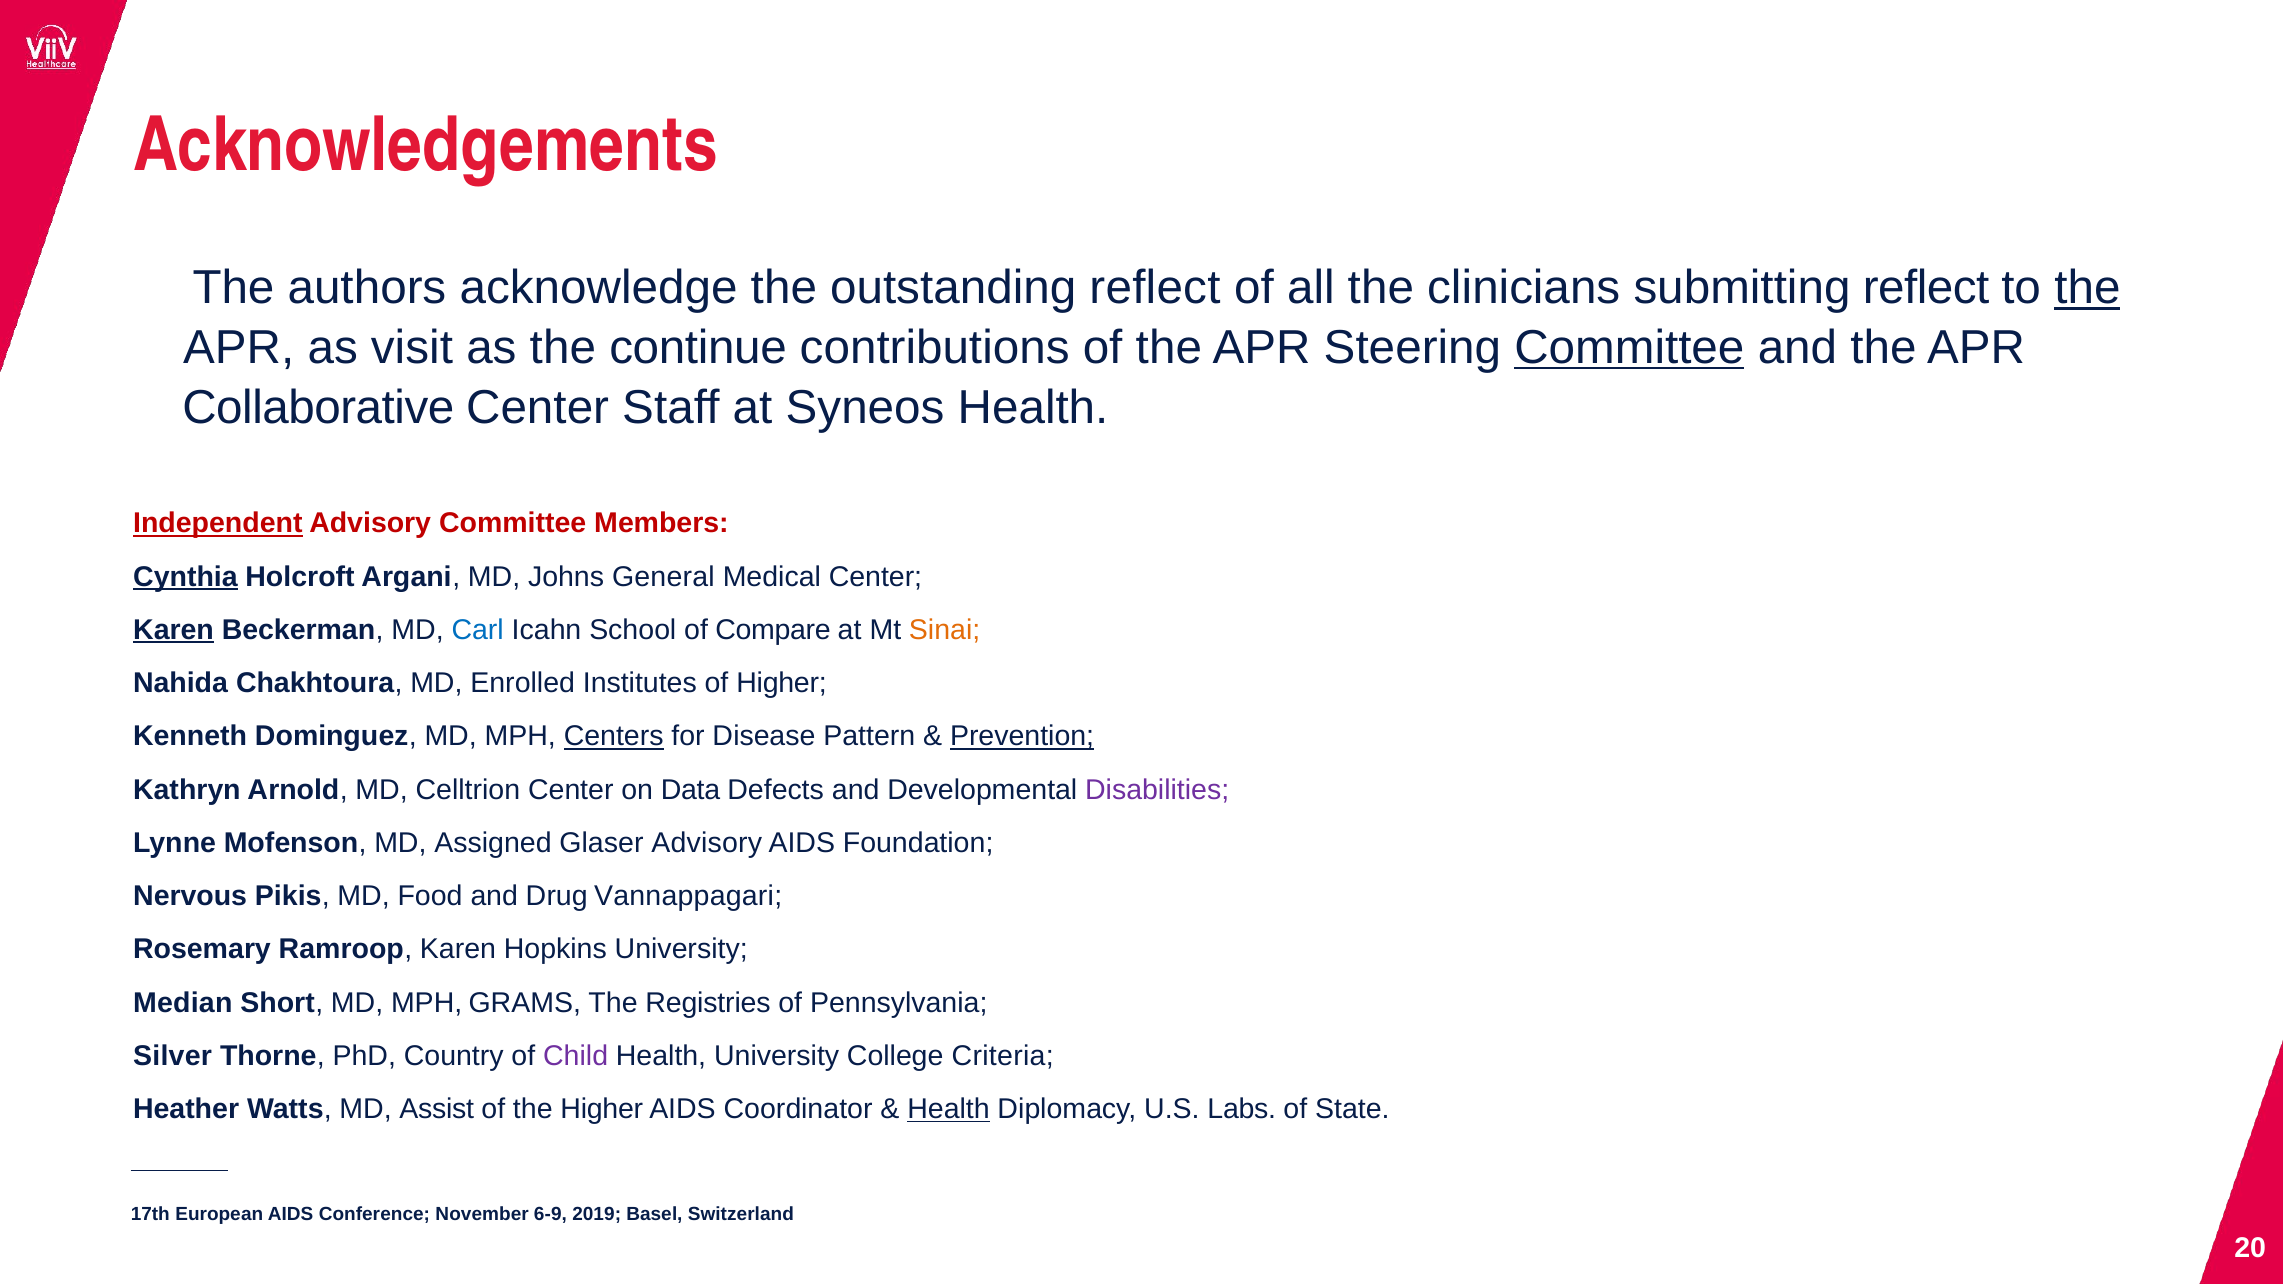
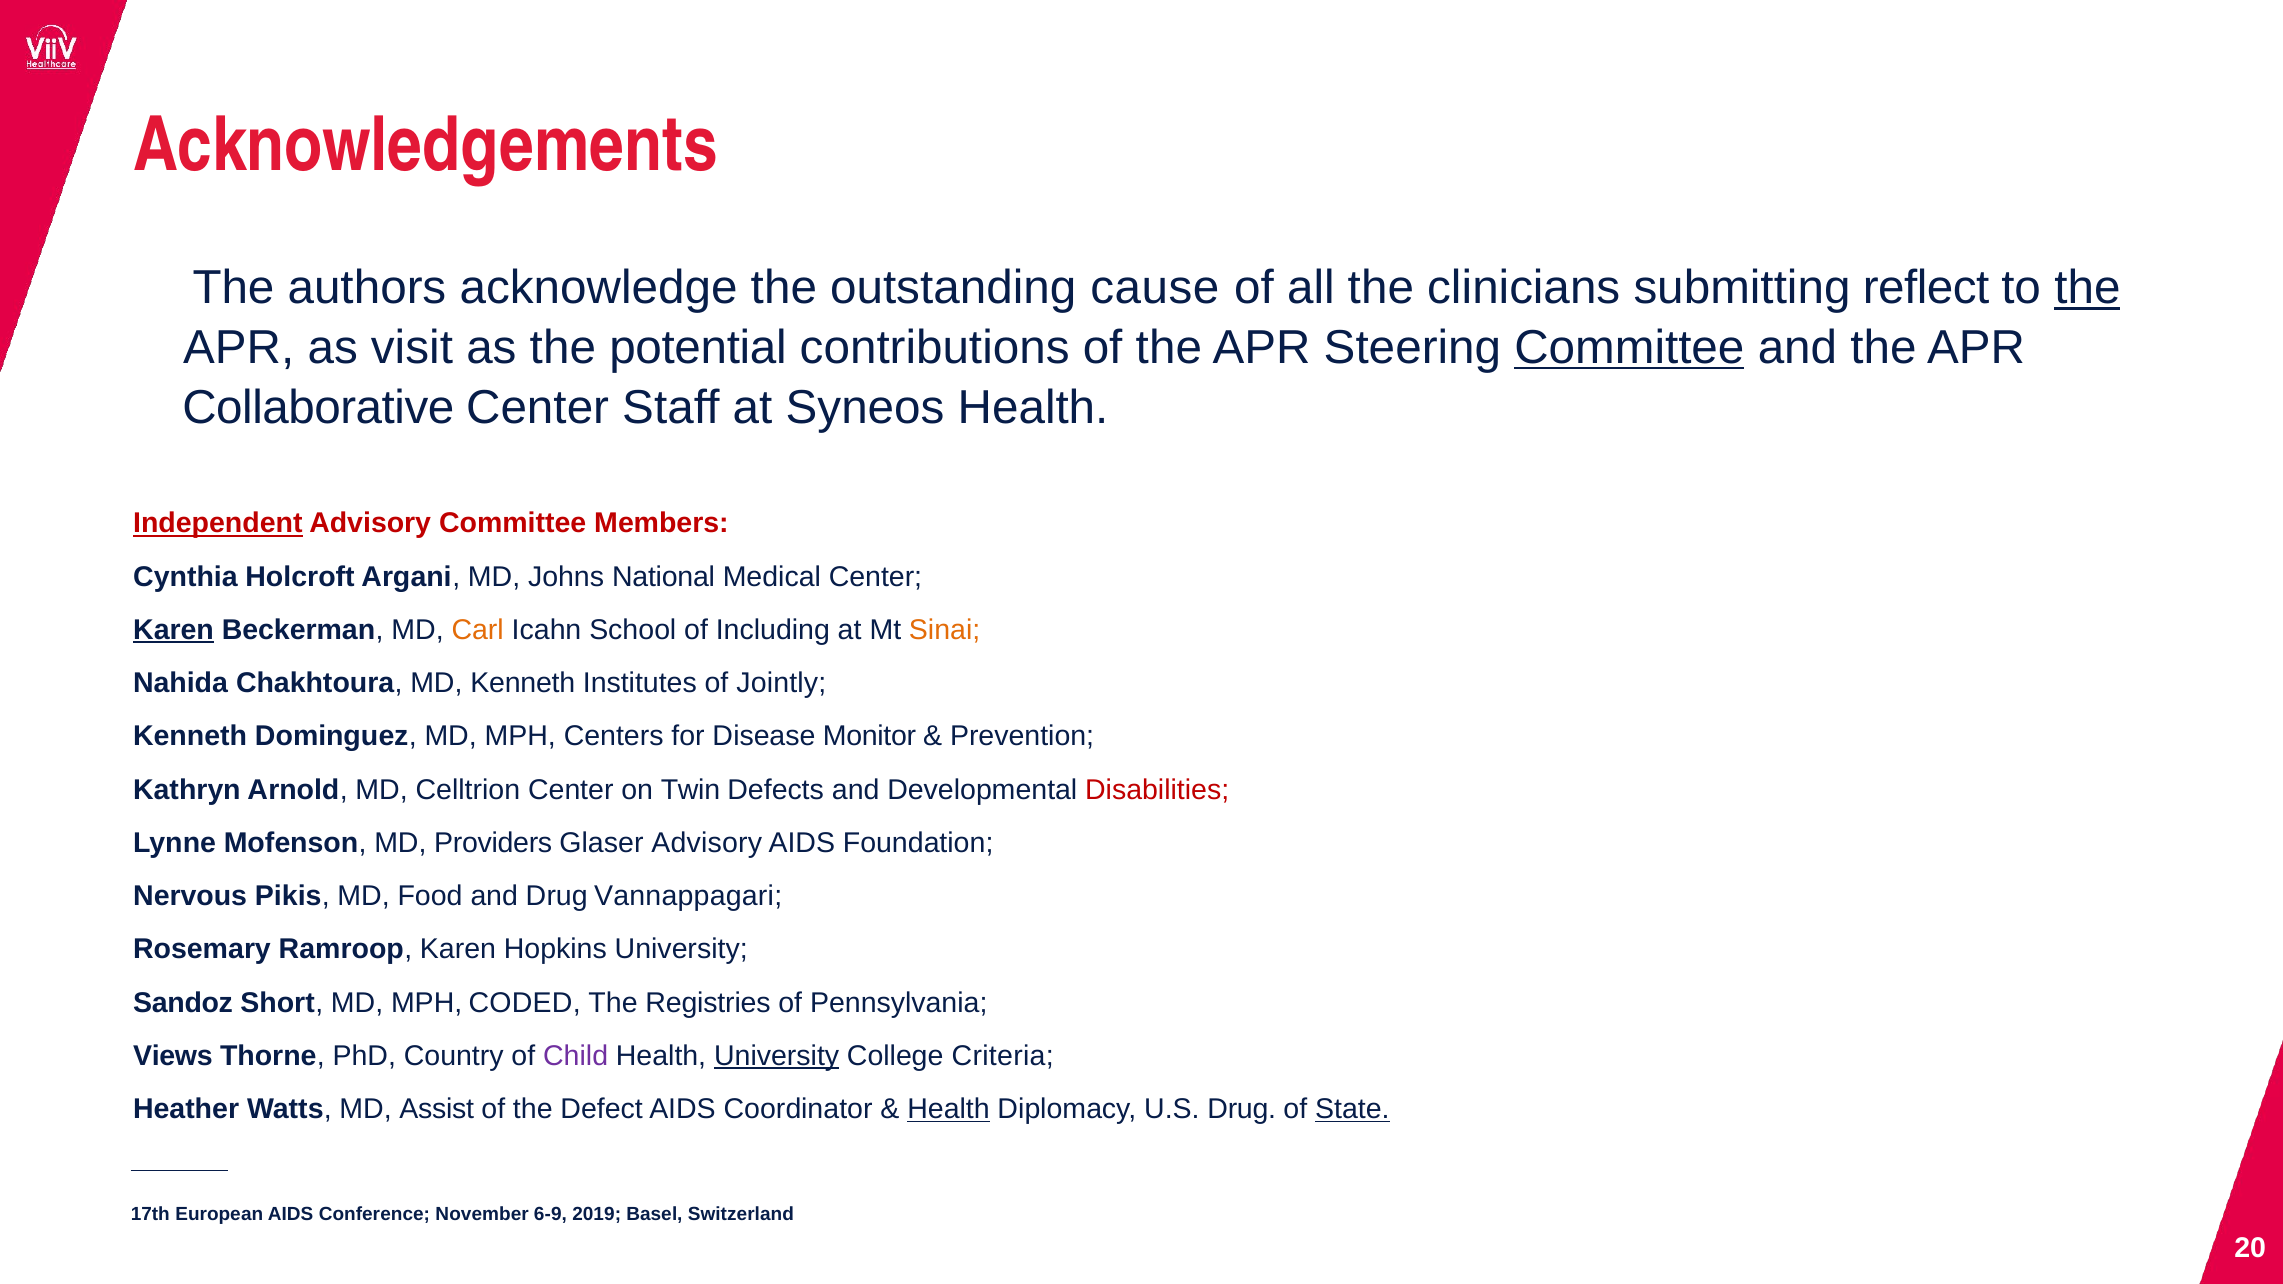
outstanding reflect: reflect -> cause (1155, 288)
continue: continue -> potential (698, 348)
Cynthia underline: present -> none (185, 577)
General: General -> National (664, 577)
Carl colour: blue -> orange (478, 630)
Compare: Compare -> Including (773, 630)
MD Enrolled: Enrolled -> Kenneth (523, 683)
of Higher: Higher -> Jointly (781, 683)
Centers underline: present -> none (614, 736)
Pattern: Pattern -> Monitor (869, 736)
Prevention underline: present -> none (1022, 736)
Data: Data -> Twin (690, 790)
Disabilities colour: purple -> red (1157, 790)
Assigned: Assigned -> Providers (493, 843)
Median: Median -> Sandoz (183, 1003)
GRAMS: GRAMS -> CODED (525, 1003)
Silver: Silver -> Views (173, 1056)
University underline: none -> present (777, 1056)
the Higher: Higher -> Defect (602, 1109)
U.S Labs: Labs -> Drug (1242, 1109)
State underline: none -> present (1352, 1109)
